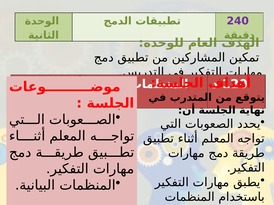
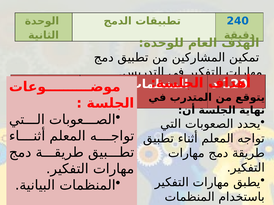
240 colour: purple -> blue (238, 21)
